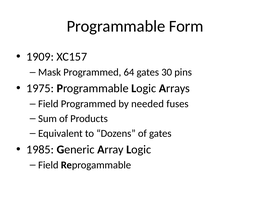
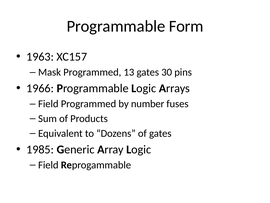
1909: 1909 -> 1963 (40, 57)
64: 64 -> 13 (129, 72)
1975: 1975 -> 1966 (40, 88)
needed: needed -> number (148, 104)
